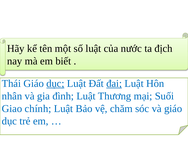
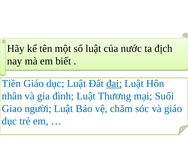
Thái: Thái -> Tiền (11, 84)
dục underline: present -> none (55, 84)
chính: chính -> người (38, 109)
